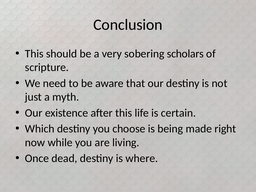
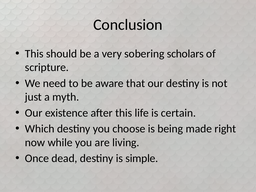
where: where -> simple (142, 158)
